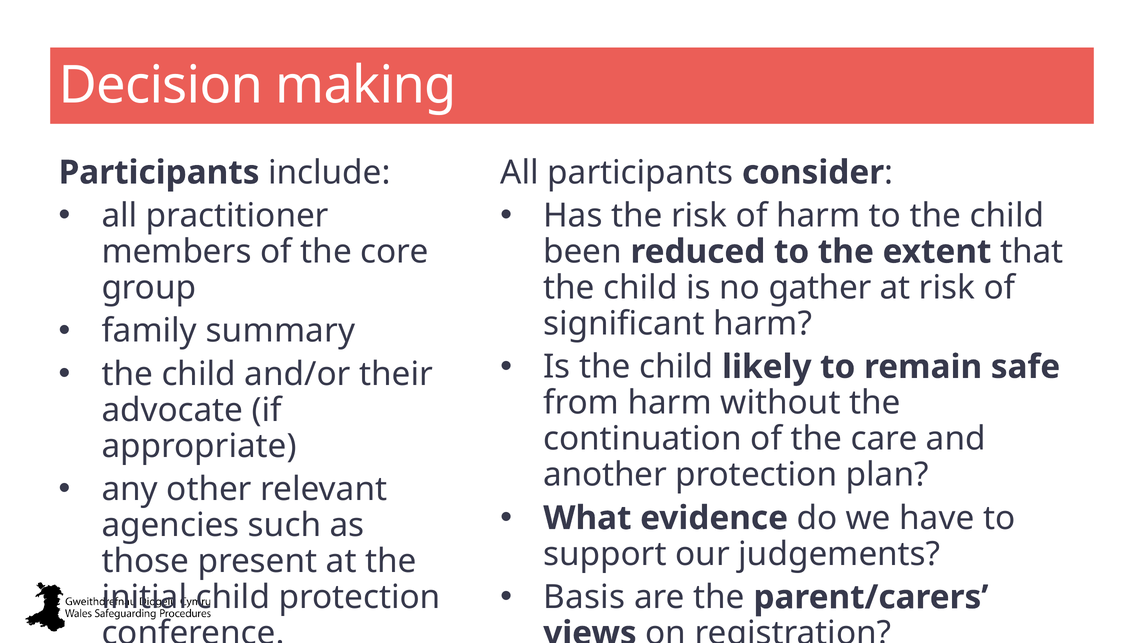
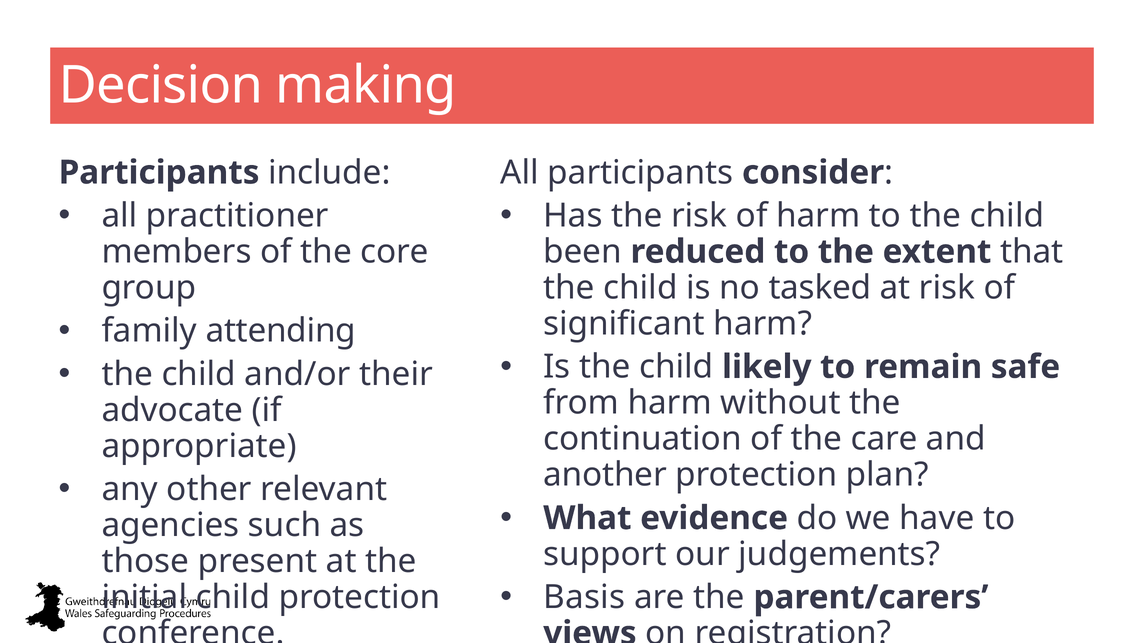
gather: gather -> tasked (820, 288)
summary: summary -> attending (281, 331)
